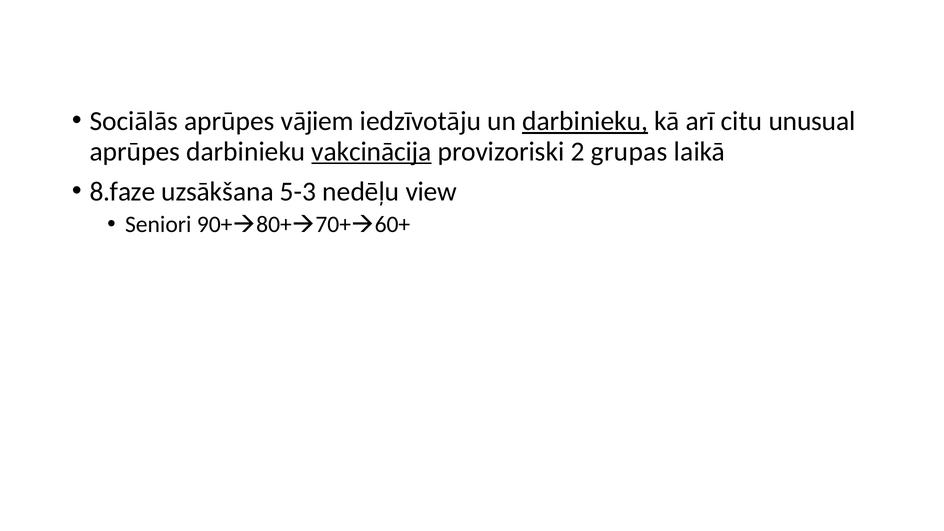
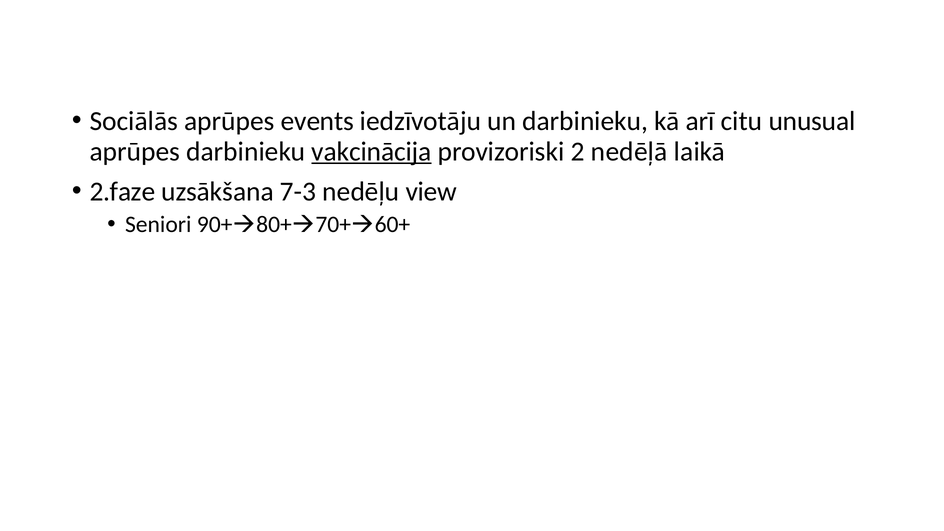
vājiem: vājiem -> events (317, 121)
darbinieku underline: present -> none (585, 121)
grupas: grupas -> nedēļā (629, 151)
8.faze: 8.faze -> 2.faze (122, 192)
5-3: 5-3 -> 7-3 (298, 192)
